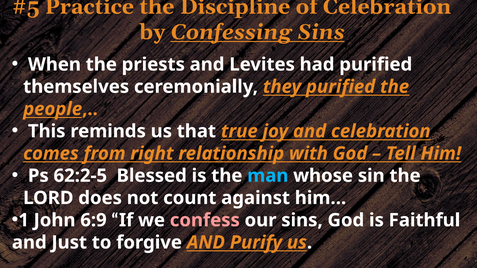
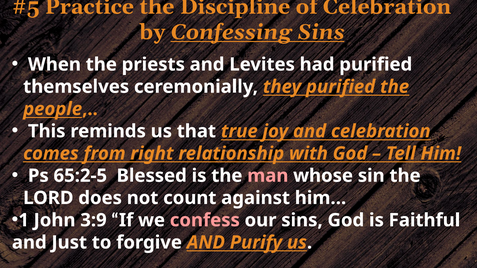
62:2-5: 62:2-5 -> 65:2-5 (80, 176)
man colour: light blue -> pink (268, 176)
6:9: 6:9 -> 3:9 (93, 220)
